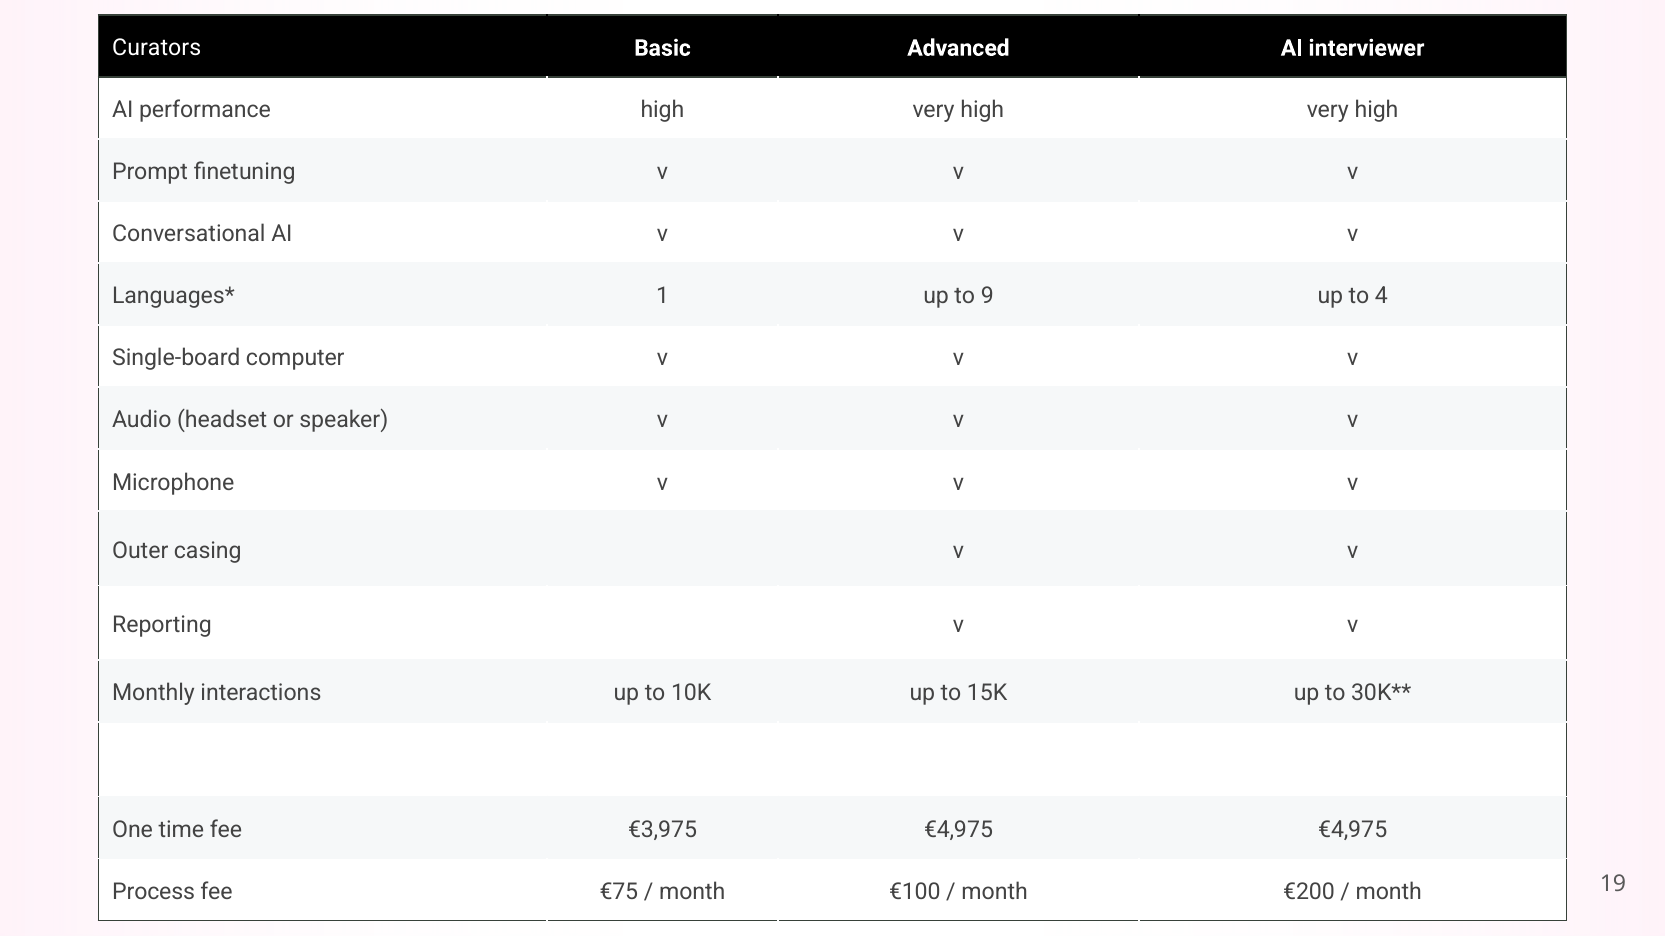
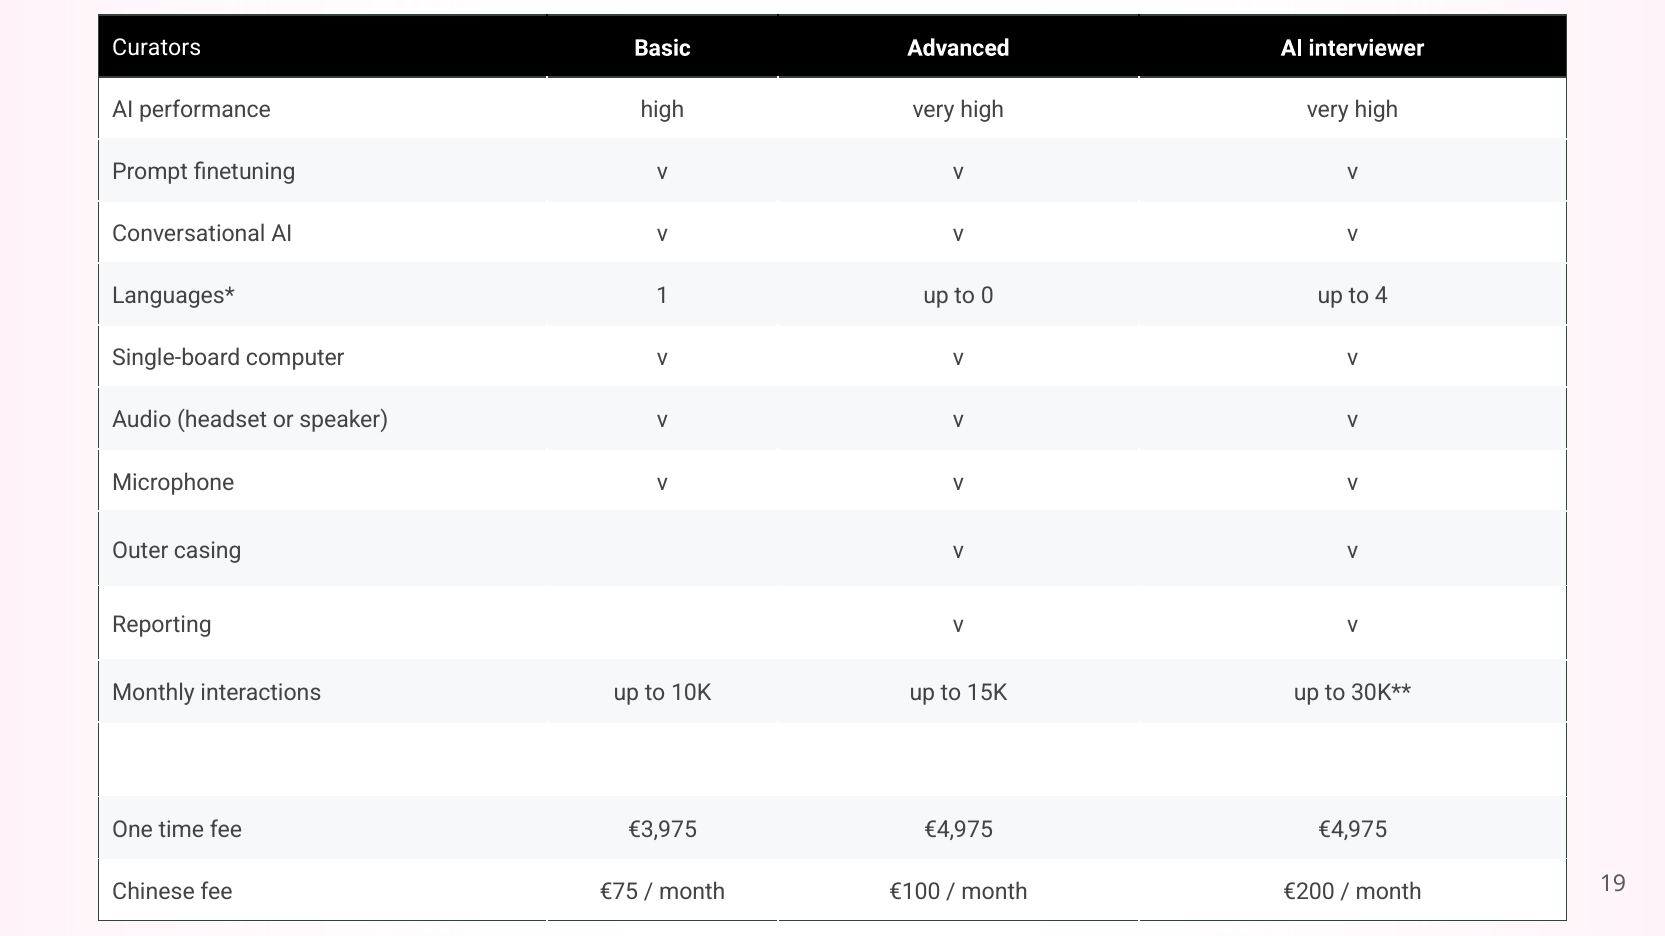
9: 9 -> 0 (987, 296)
Process: Process -> Chinese (153, 892)
